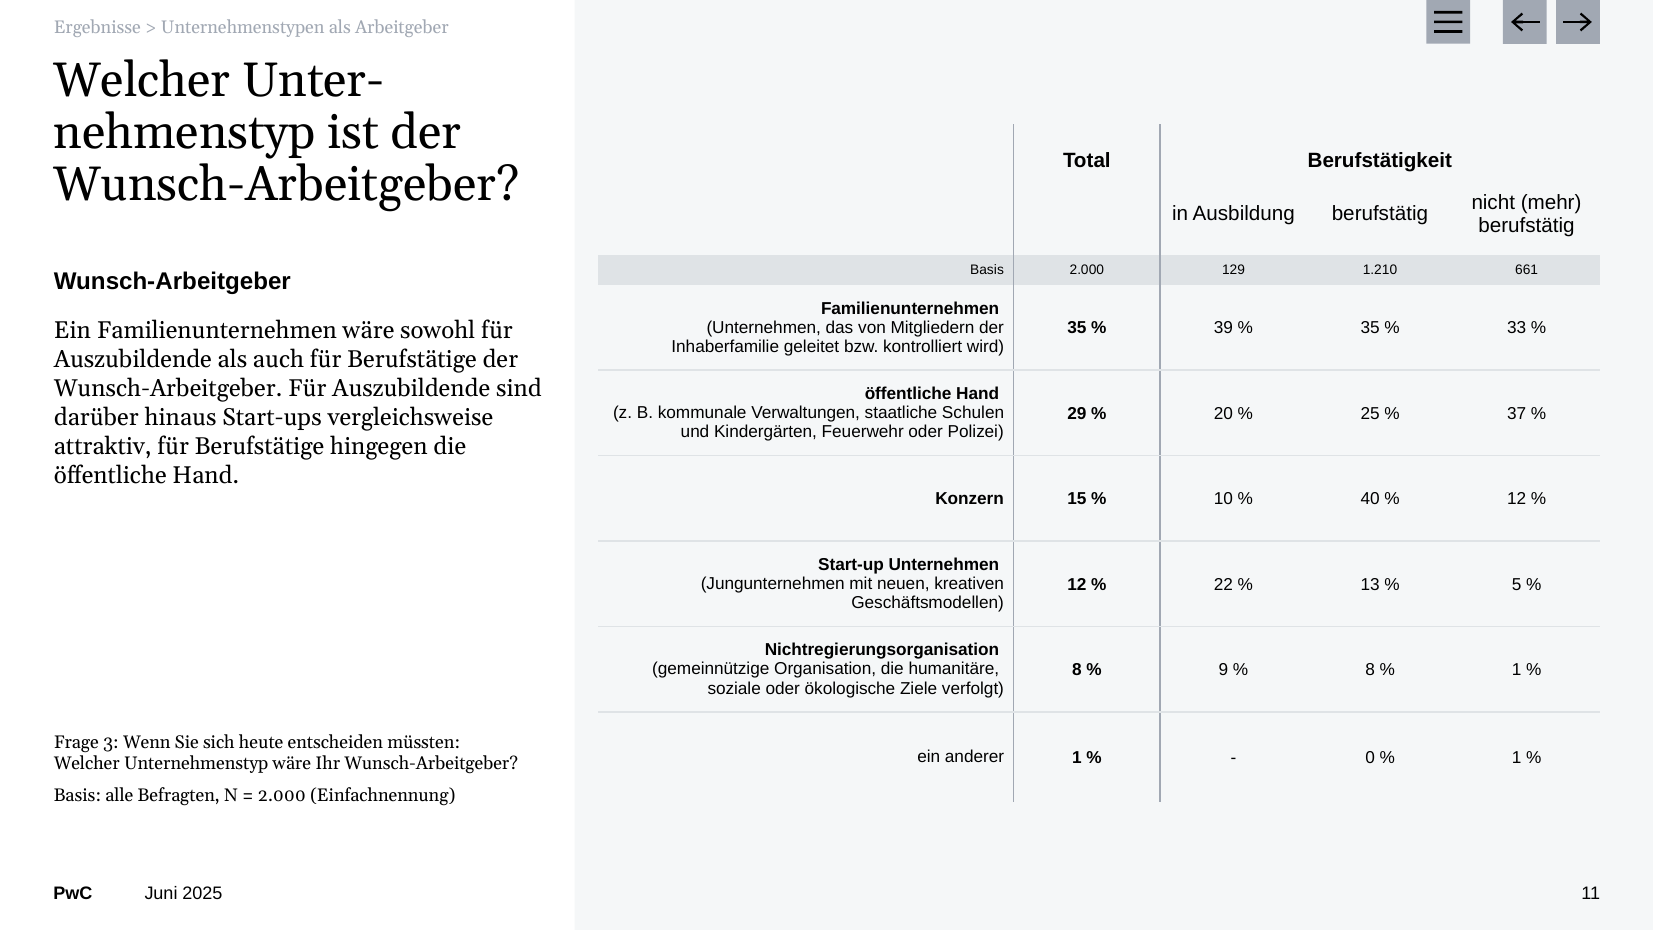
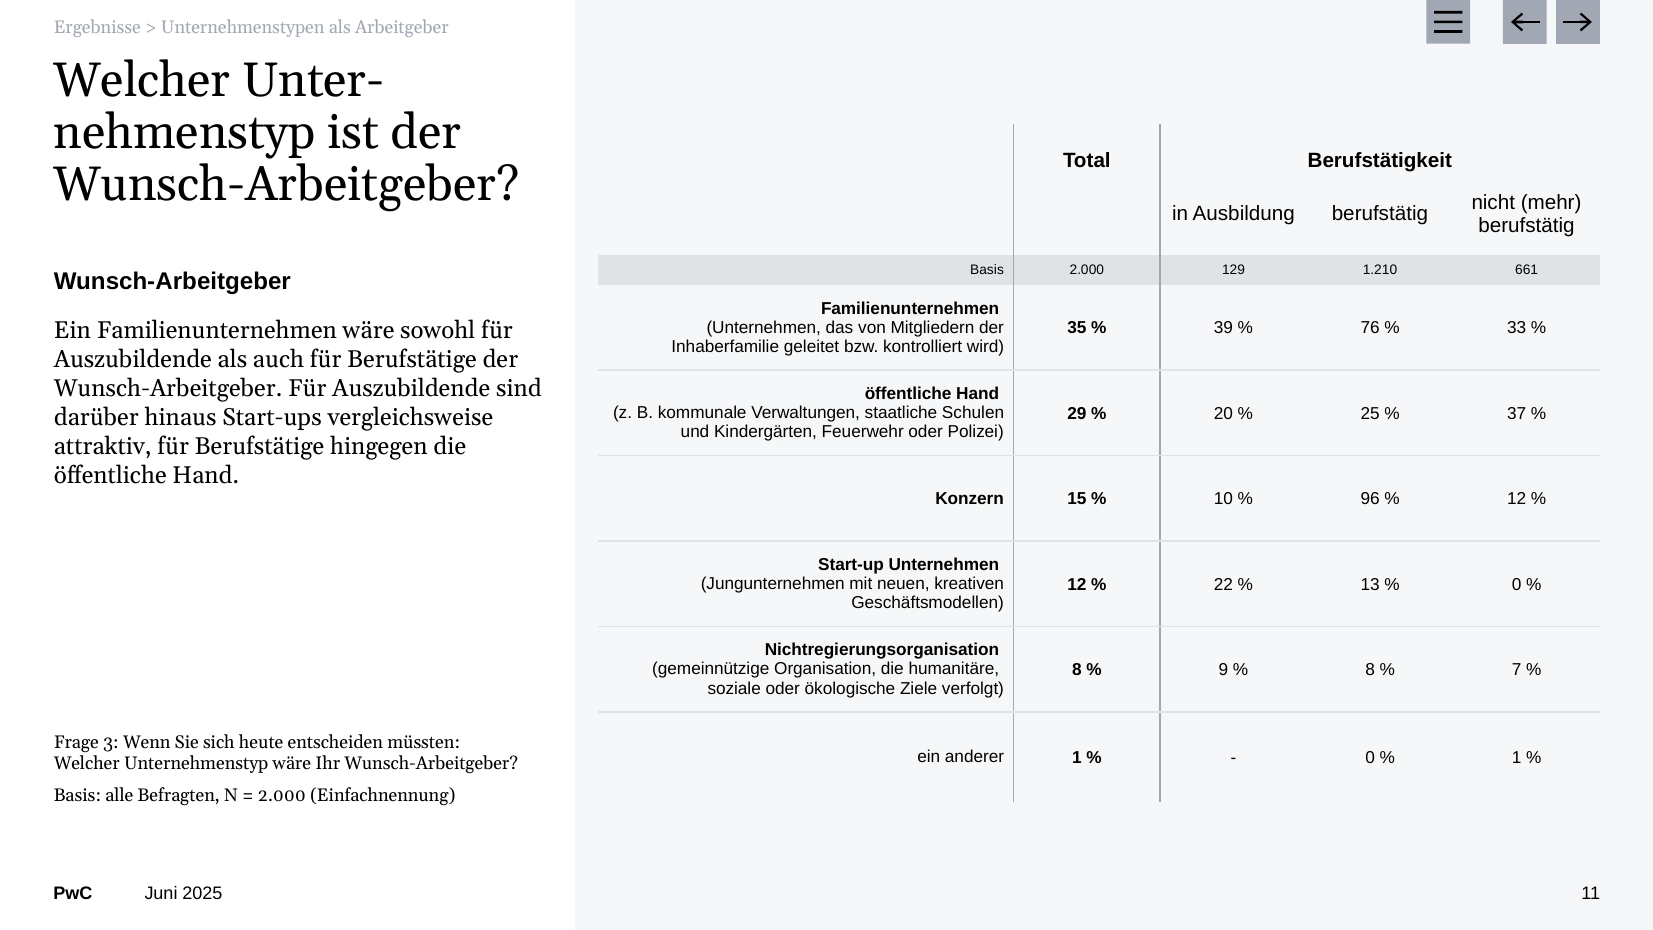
35: 35 -> 76 (1370, 328)
40: 40 -> 96 (1370, 499)
5: 5 -> 0 (1517, 584)
1: 1 -> 7 (1517, 670)
